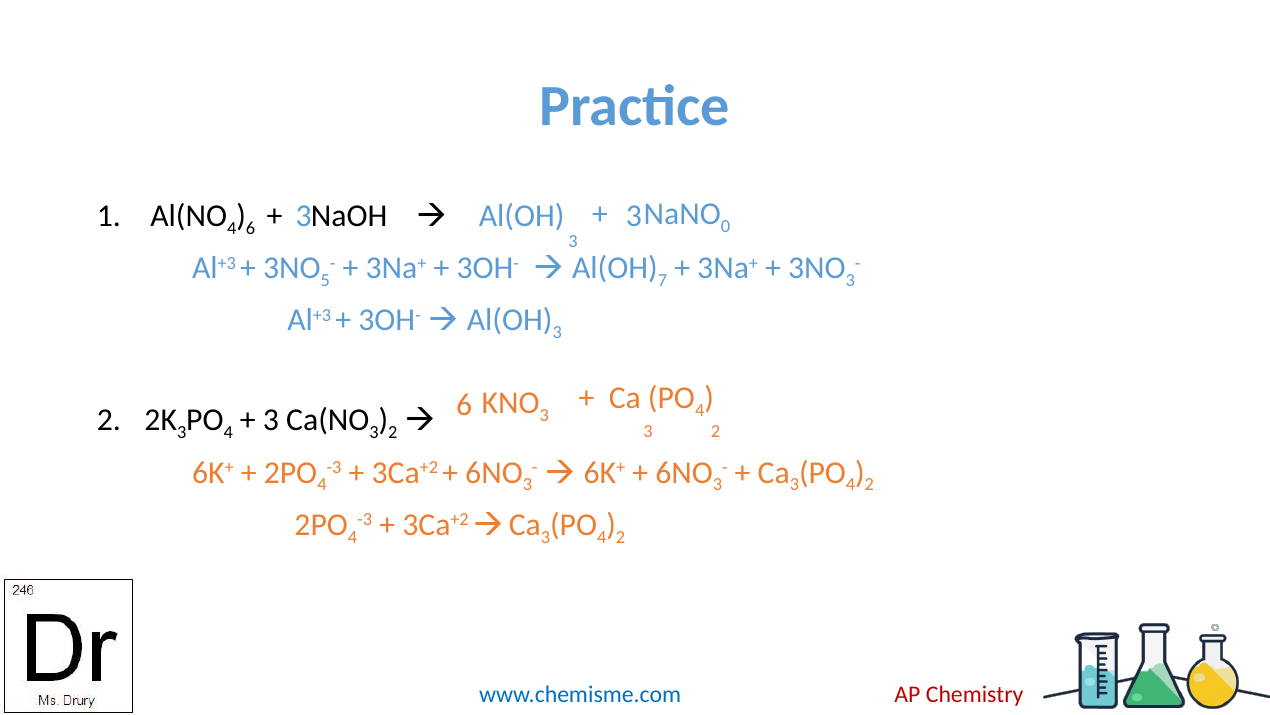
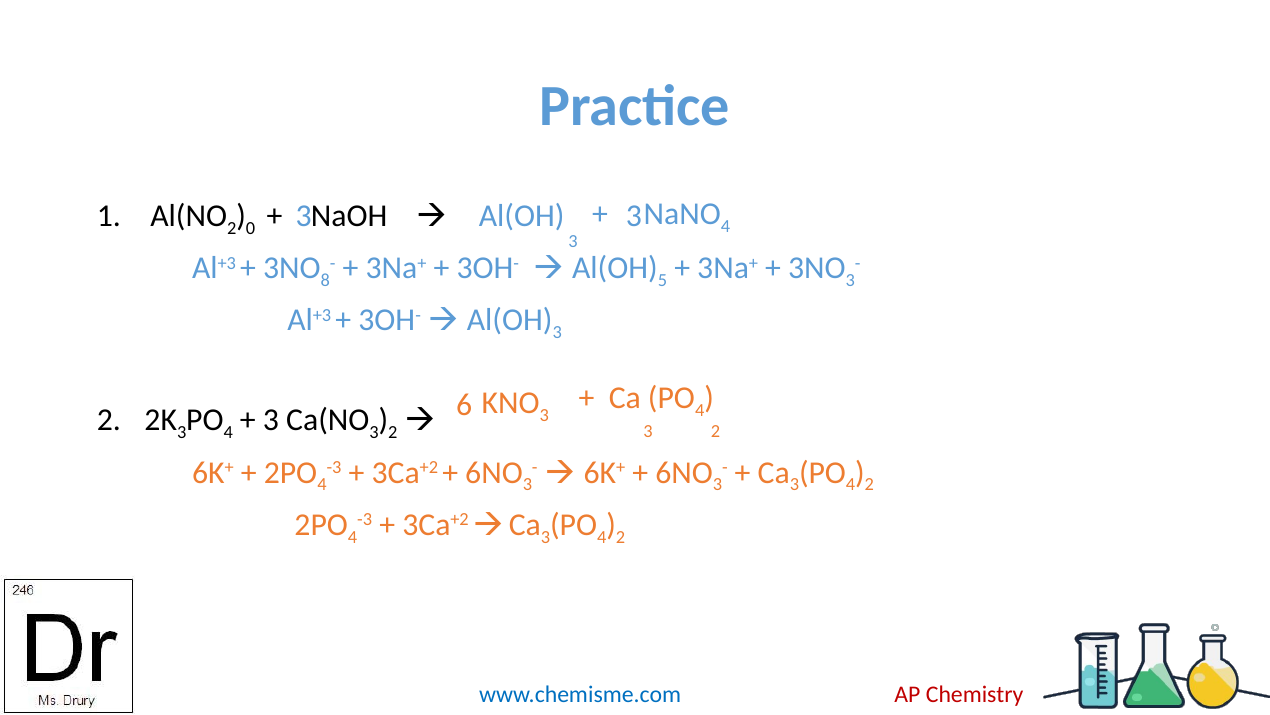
4: 4 -> 2 (232, 228)
6: 6 -> 0 (251, 228)
0: 0 -> 4 (726, 227)
5: 5 -> 8 (325, 280)
7: 7 -> 5 (663, 280)
